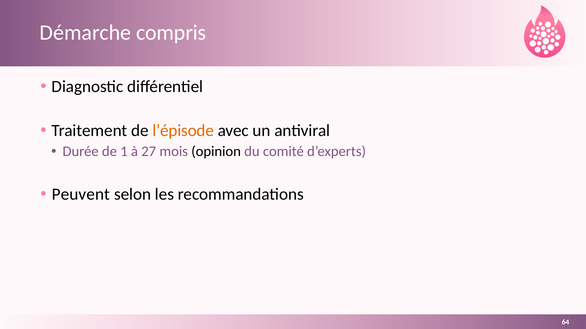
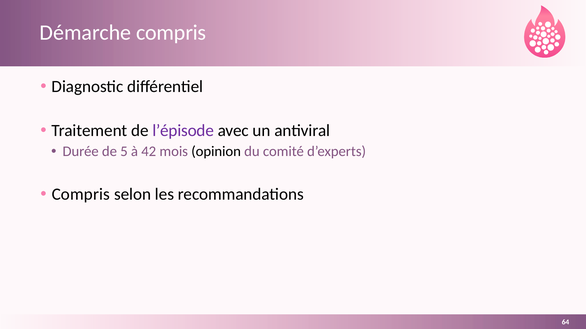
l’épisode colour: orange -> purple (183, 131)
1: 1 -> 5 (124, 152)
27: 27 -> 42 (149, 152)
Peuvent: Peuvent -> Compris (81, 195)
